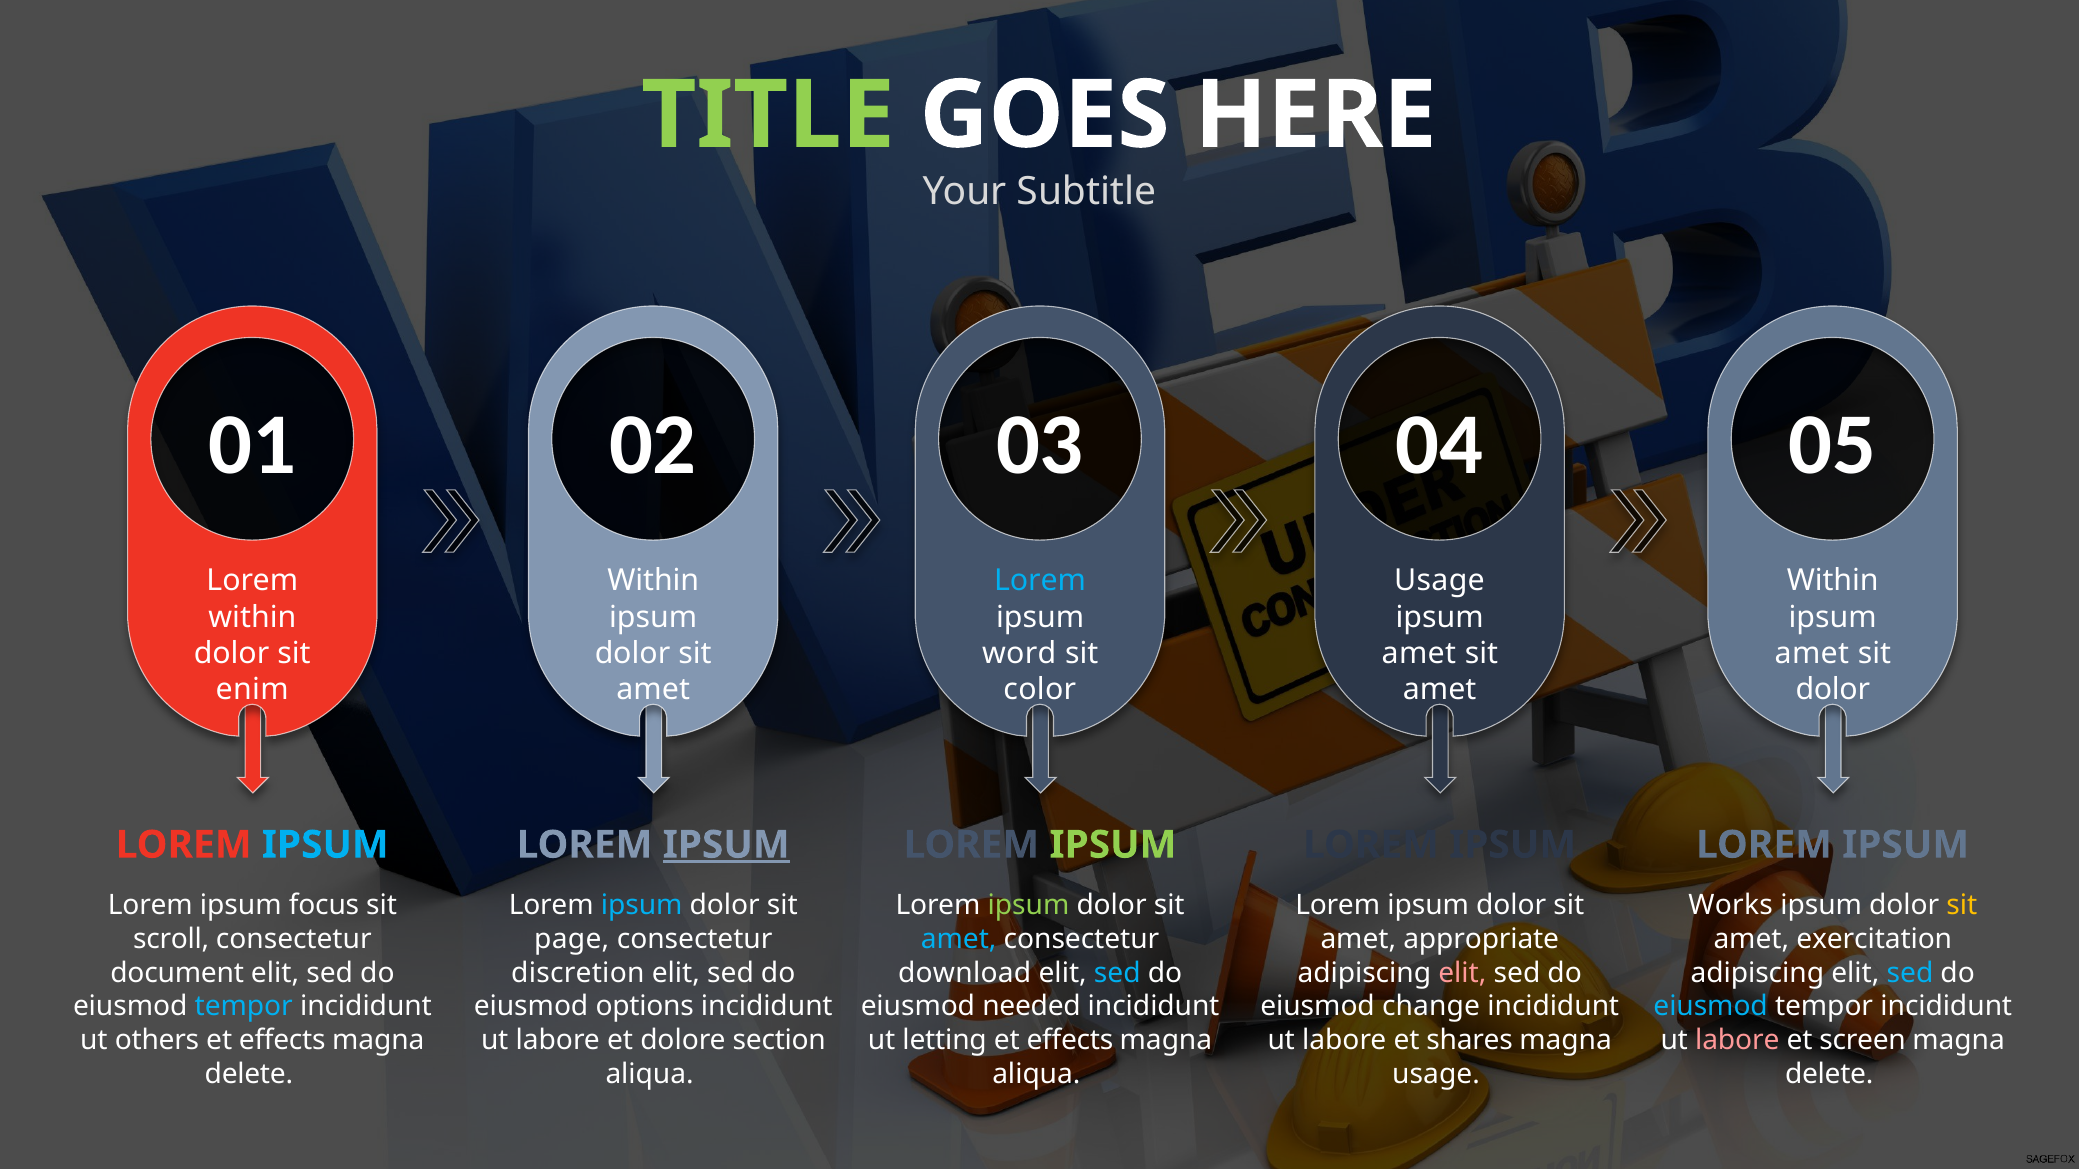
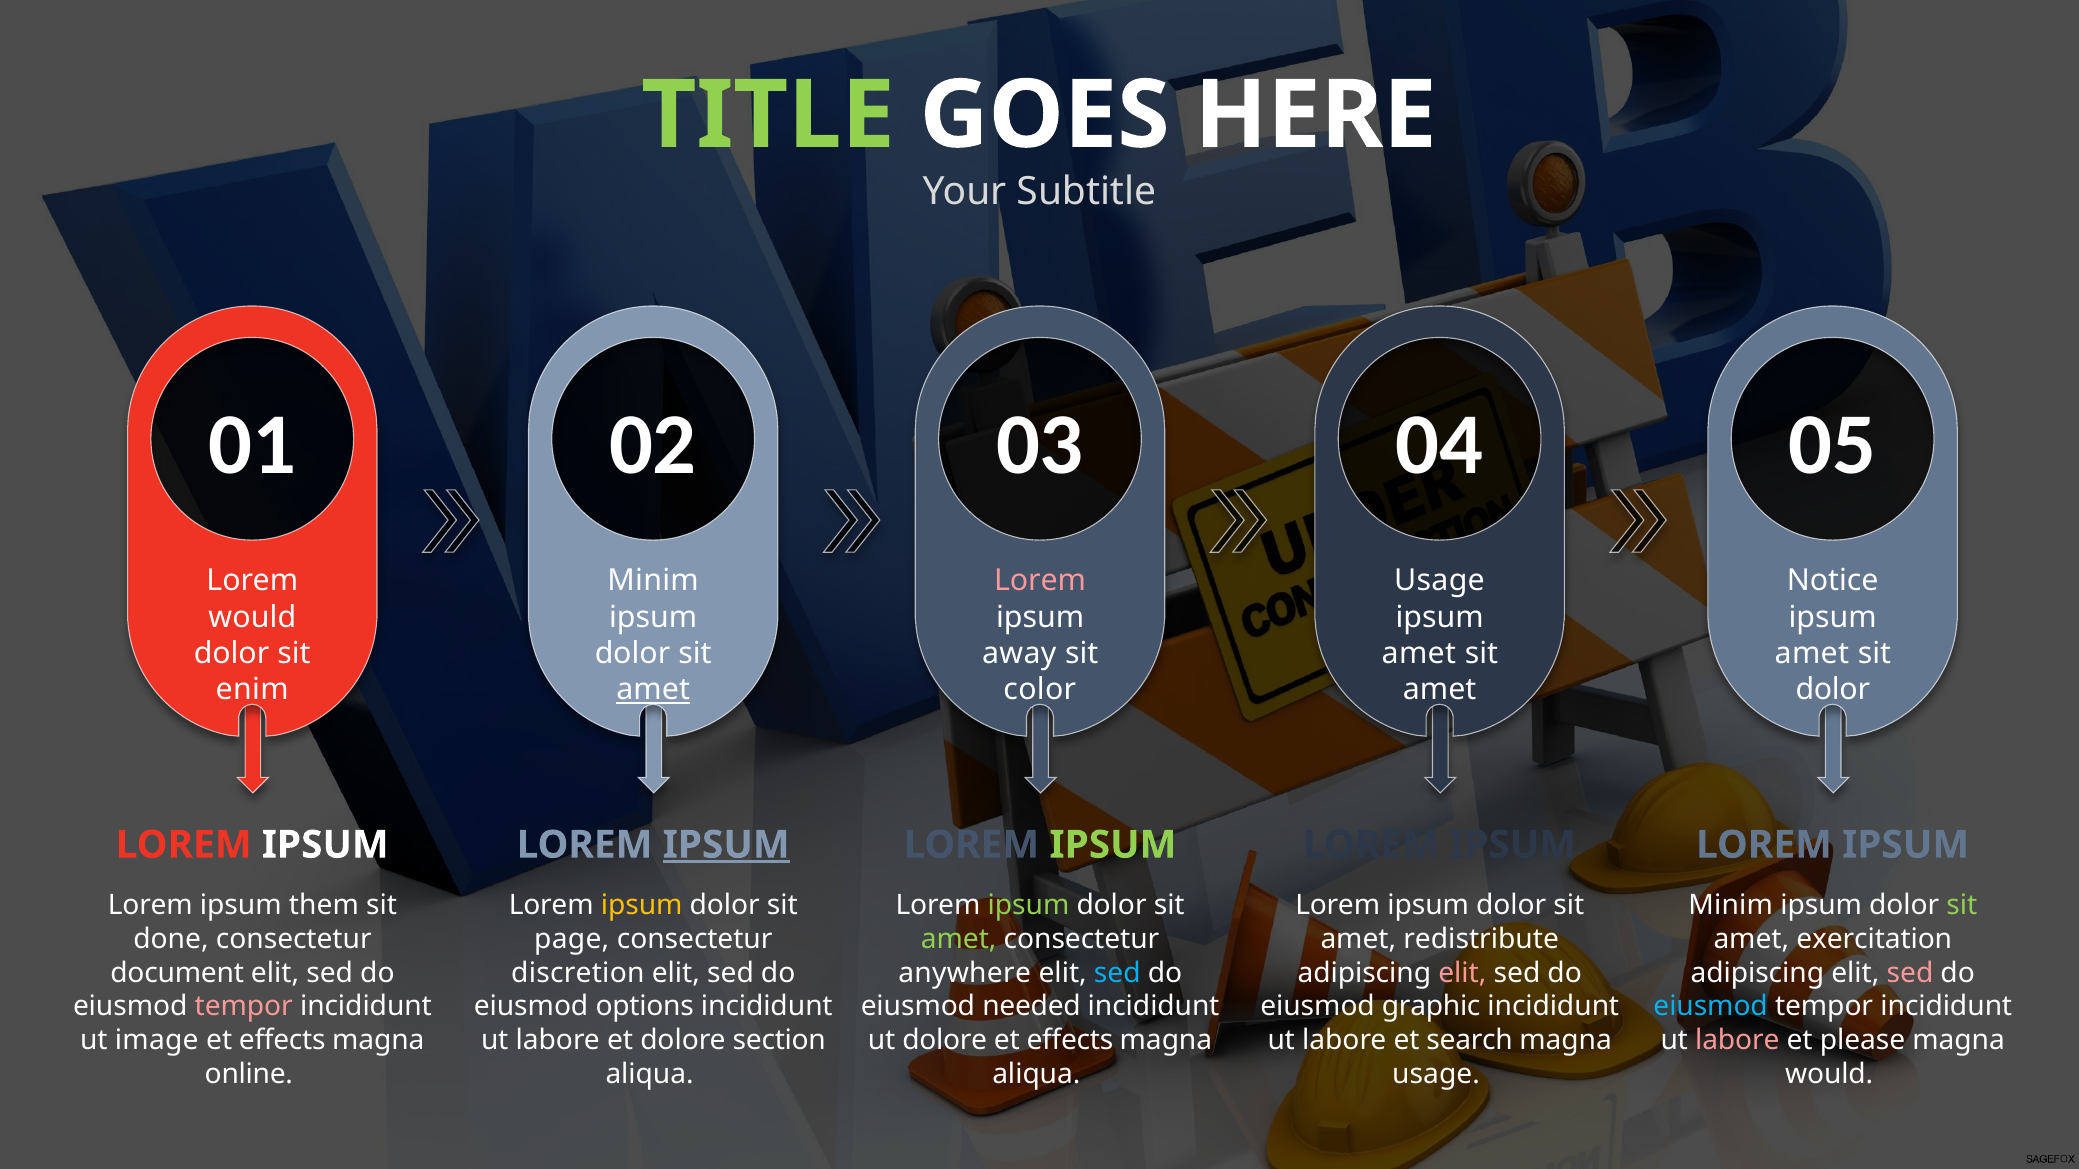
Within: Within -> Minim (653, 581)
Lorem colour: light blue -> pink (1040, 581)
Within: Within -> Notice (1833, 581)
within: within -> would (252, 617)
word: word -> away (1019, 654)
amet underline: none -> present (653, 690)
IPSUM colour: light blue -> white (325, 845)
focus: focus -> them (324, 905)
ipsum colour: light blue -> yellow (642, 905)
Works: Works -> Minim (1731, 905)
sit colour: yellow -> light green (1962, 905)
scroll: scroll -> done (171, 939)
amet colour: light blue -> light green (959, 939)
appropriate: appropriate -> redistribute (1481, 939)
download: download -> anywhere (965, 973)
sed colour: light blue -> pink (1910, 973)
tempor colour: light blue -> pink (244, 1007)
change: change -> graphic (1431, 1007)
others: others -> image (157, 1041)
ut letting: letting -> dolore (945, 1041)
shares: shares -> search (1470, 1041)
screen: screen -> please (1863, 1041)
delete: delete -> online (249, 1075)
delete: delete -> would (1829, 1075)
